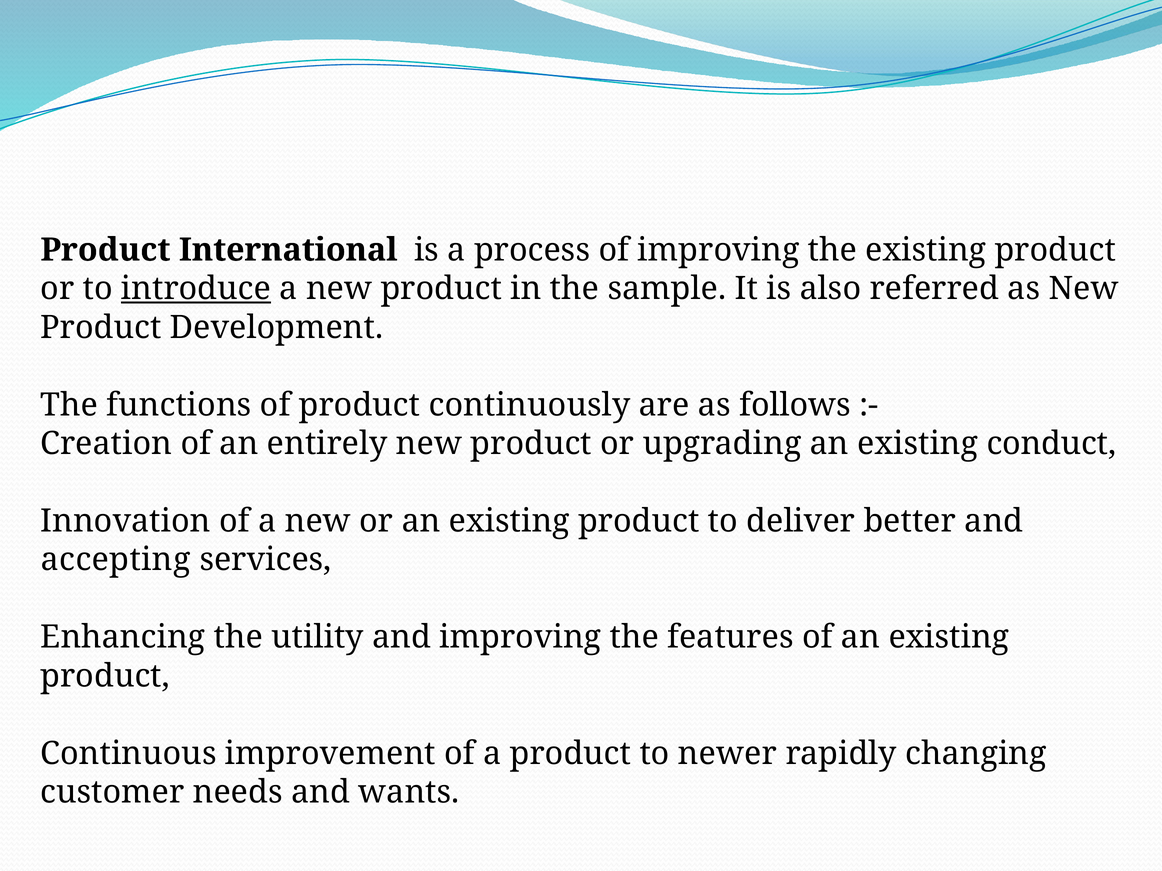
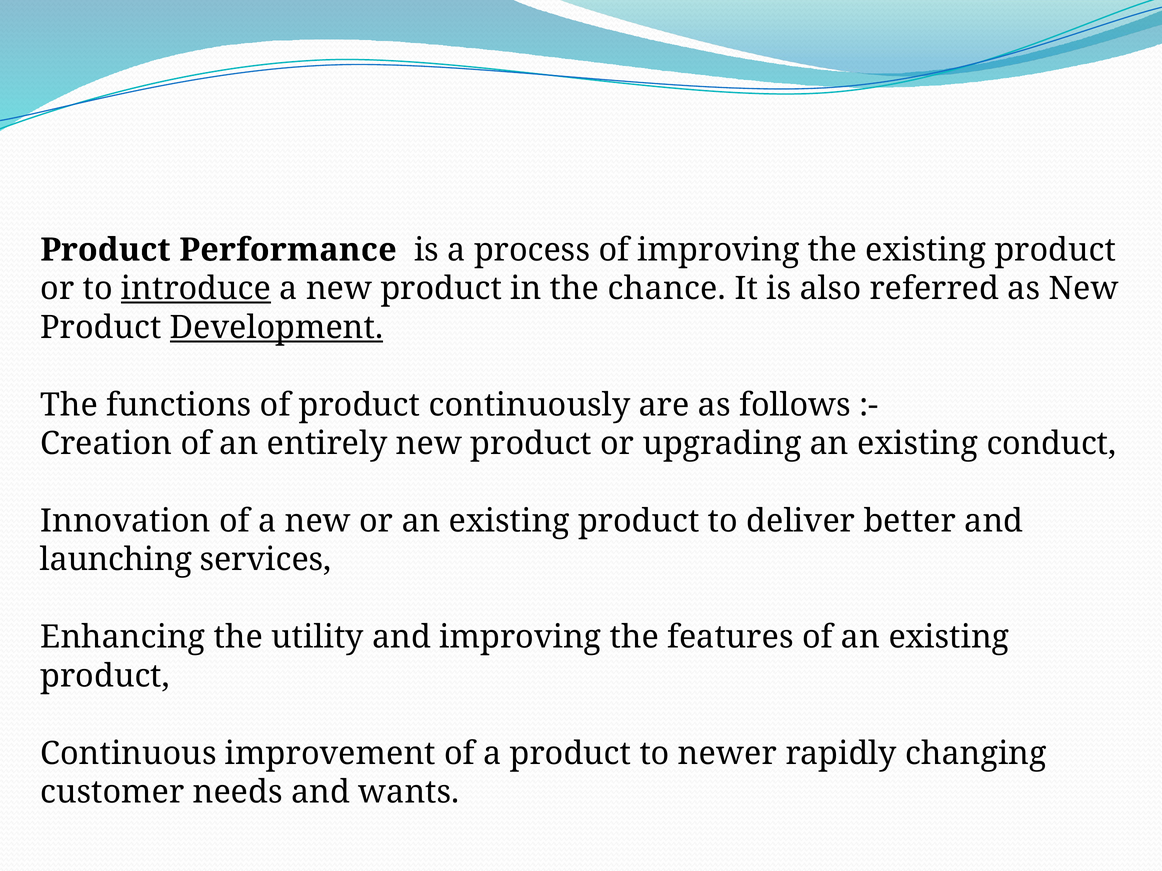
International: International -> Performance (288, 250)
sample: sample -> chance (667, 289)
Development underline: none -> present (276, 328)
accepting: accepting -> launching (116, 560)
